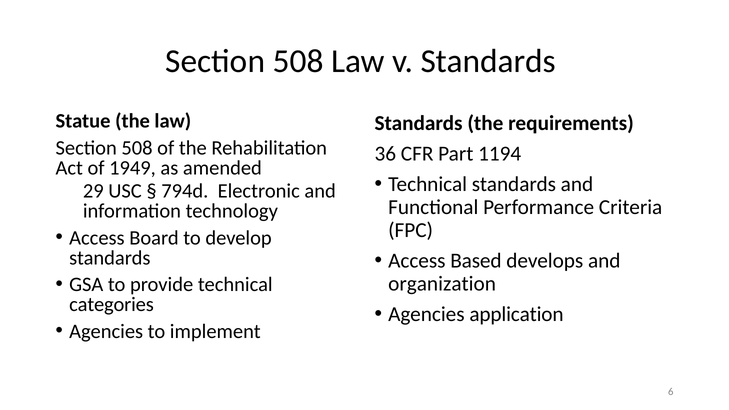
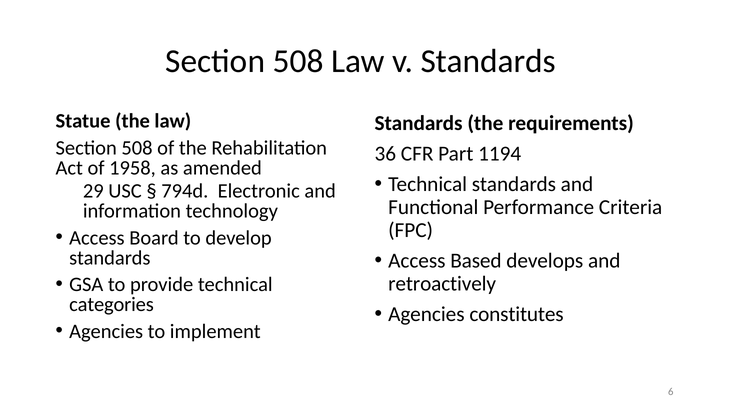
1949: 1949 -> 1958 (133, 168)
organization: organization -> retroactively (442, 284)
application: application -> constitutes (517, 314)
